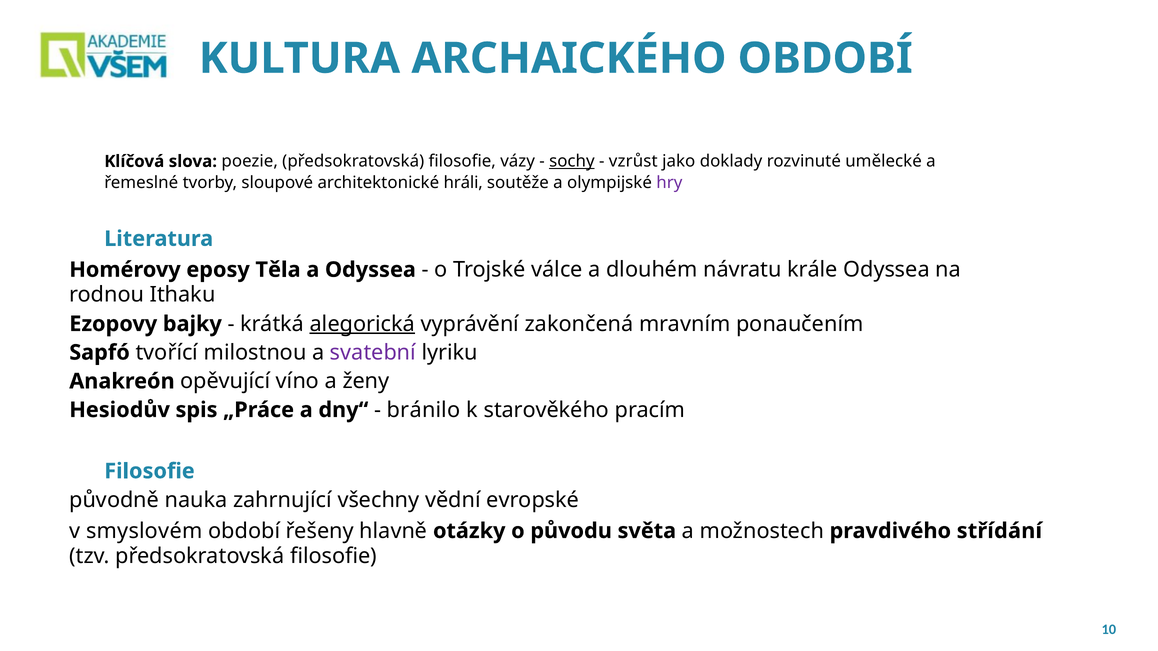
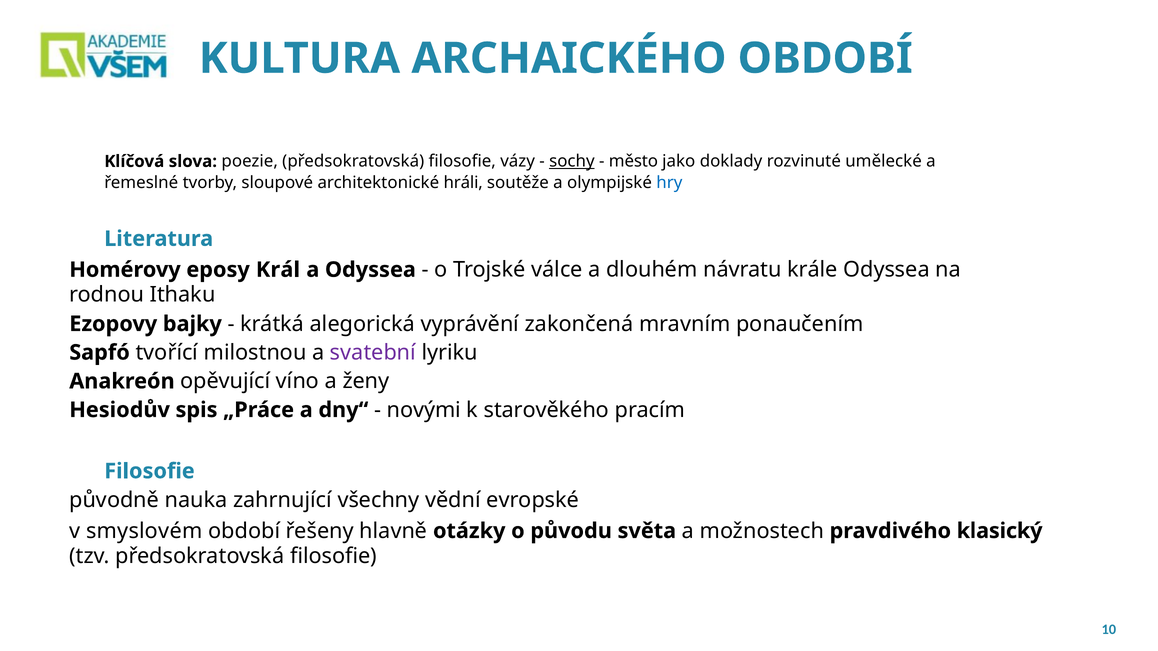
vzrůst: vzrůst -> město (633, 161)
hry colour: purple -> blue (669, 183)
Těla: Těla -> Král (278, 270)
alegorická underline: present -> none (362, 324)
bránilo: bránilo -> novými (424, 410)
střídání: střídání -> klasický (1000, 531)
